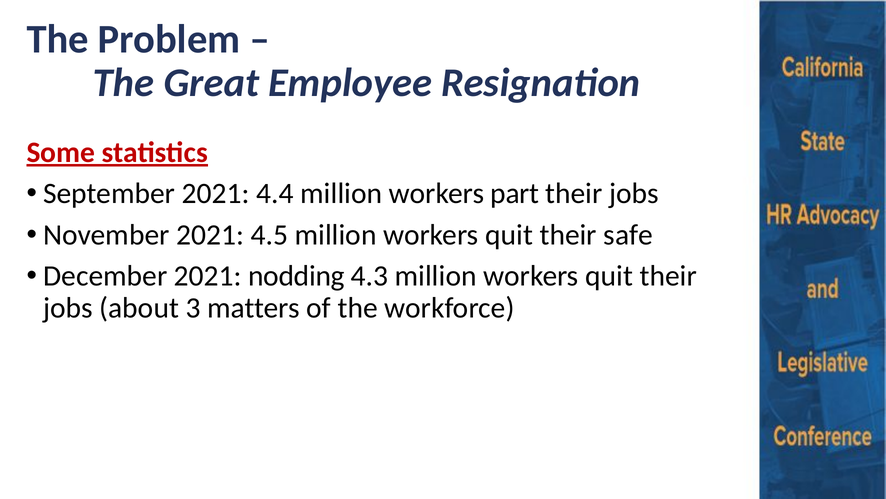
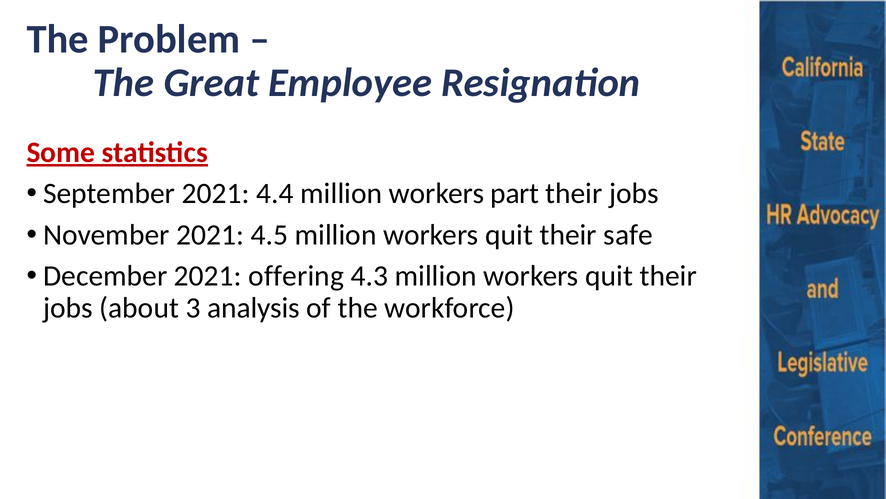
nodding: nodding -> offering (296, 276)
matters: matters -> analysis (254, 308)
